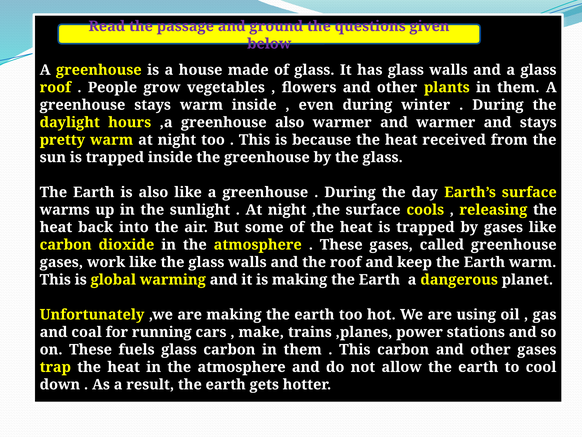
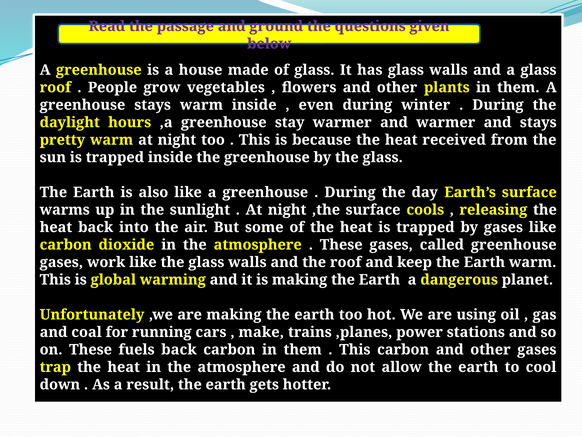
greenhouse also: also -> stay (290, 122)
fuels glass: glass -> back (179, 349)
